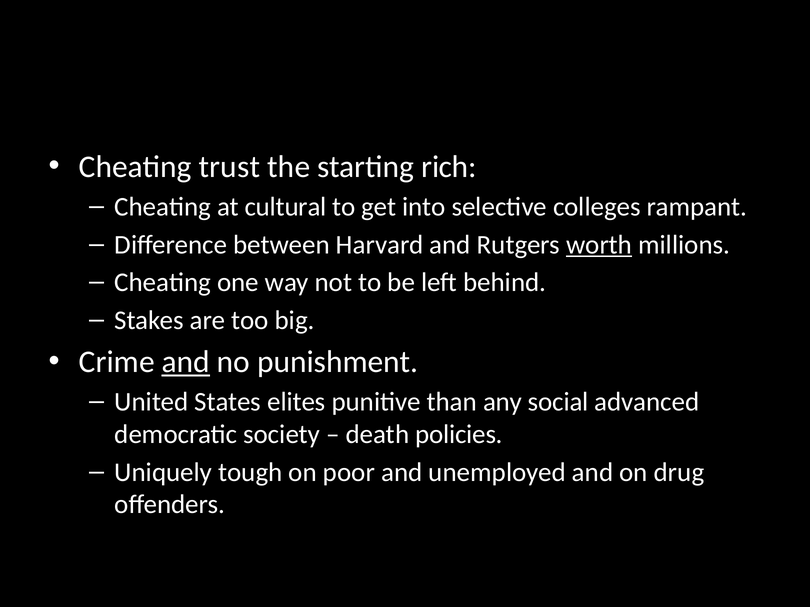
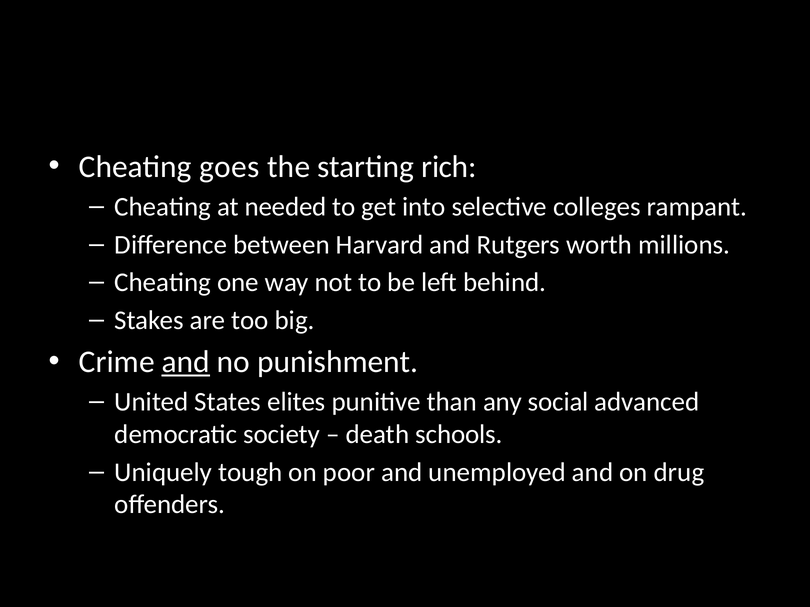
trust: trust -> goes (229, 167)
cultural: cultural -> needed (286, 207)
worth underline: present -> none (599, 245)
policies: policies -> schools (459, 435)
